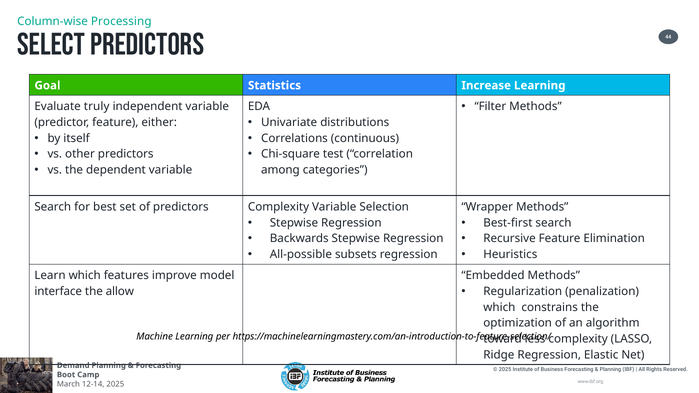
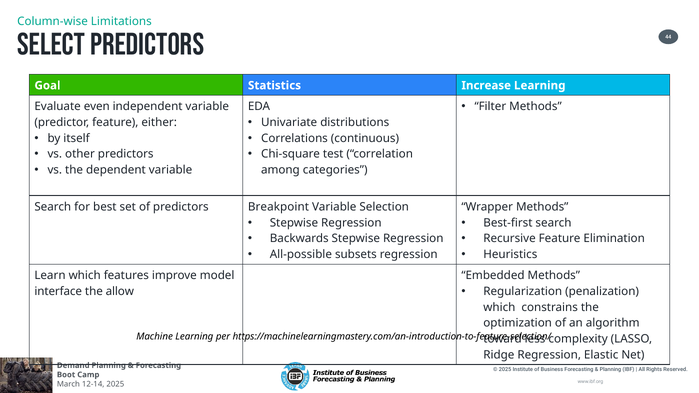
Processing: Processing -> Limitations (121, 21)
truly: truly -> even (97, 107)
predictors Complexity: Complexity -> Breakpoint (278, 207)
